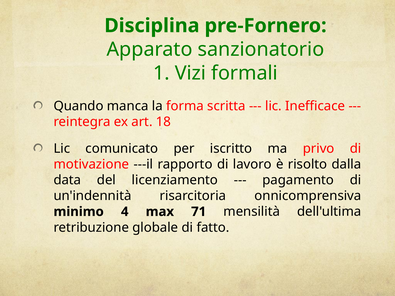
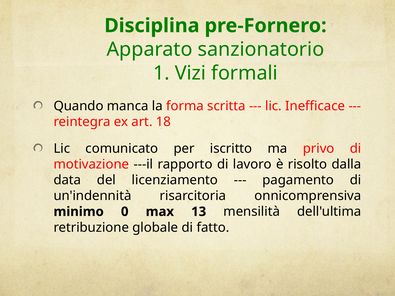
4: 4 -> 0 (125, 212)
71: 71 -> 13 (199, 212)
